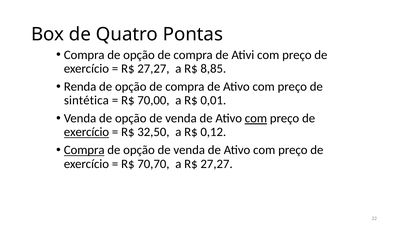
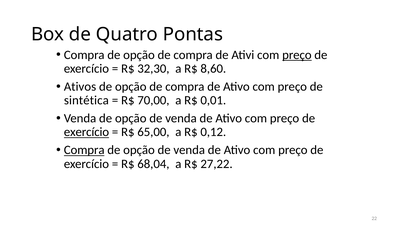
preço underline: none -> present (297, 55)
27,27: 27,27 -> 32,30 (153, 69)
8,85: 8,85 -> 8,60 (213, 69)
Renda: Renda -> Ativos (80, 87)
com underline: present -> none (256, 119)
32,50: 32,50 -> 65,00 (153, 132)
70,70: 70,70 -> 68,04 (153, 164)
a R$ 27,27: 27,27 -> 27,22 (217, 164)
